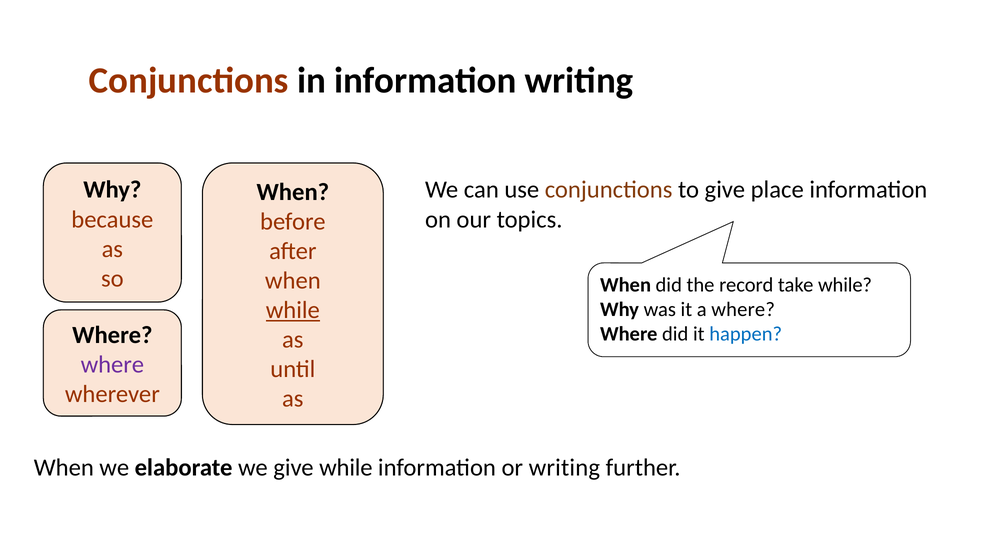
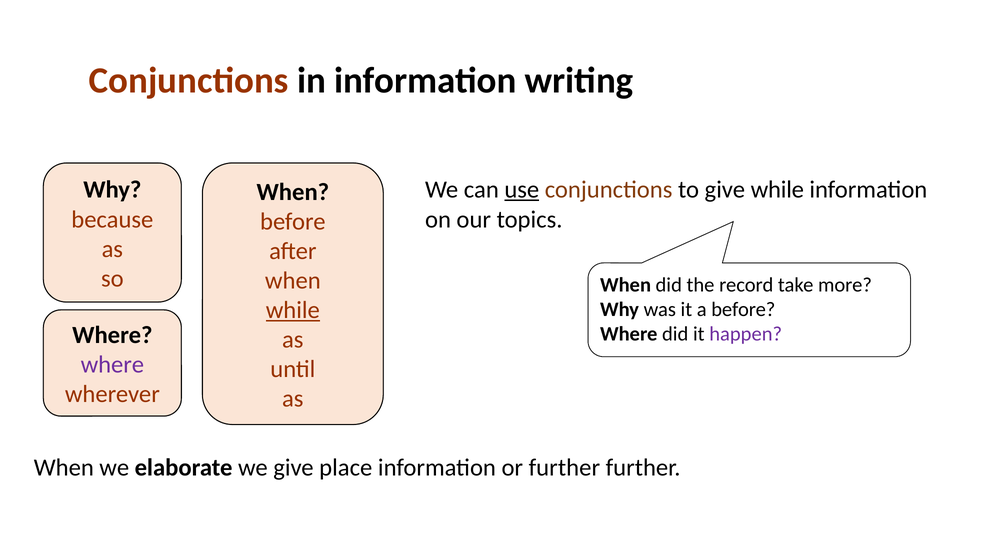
use underline: none -> present (522, 190)
give place: place -> while (777, 190)
take while: while -> more (845, 285)
a where: where -> before (743, 310)
happen colour: blue -> purple (746, 335)
give while: while -> place (346, 468)
or writing: writing -> further (564, 468)
